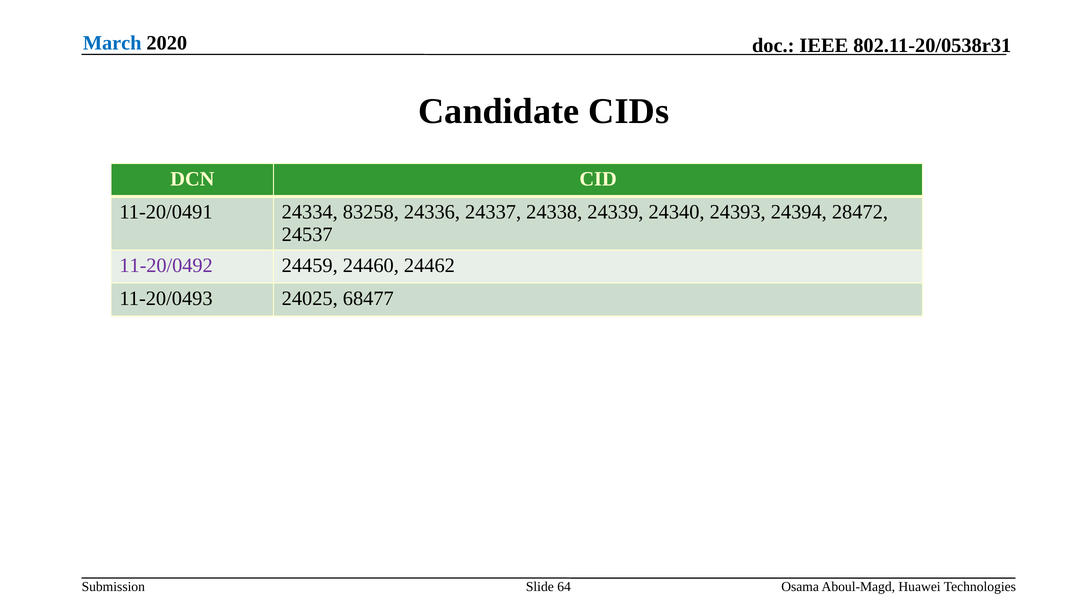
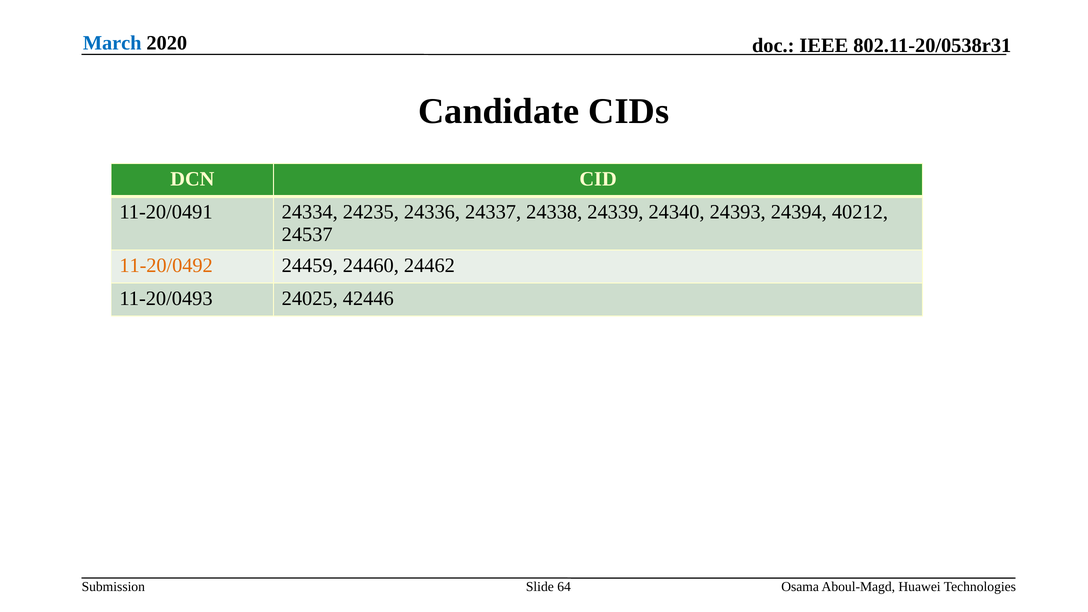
83258: 83258 -> 24235 (371, 212)
28472: 28472 -> 40212 (860, 212)
11-20/0492 colour: purple -> orange (166, 265)
68477: 68477 -> 42446 (368, 298)
